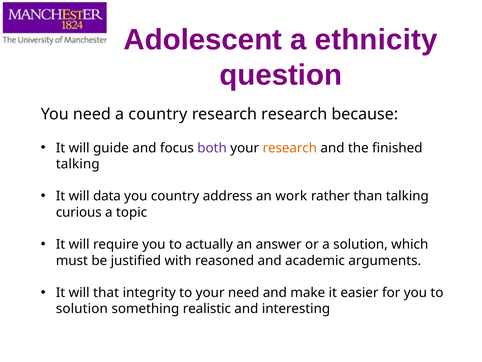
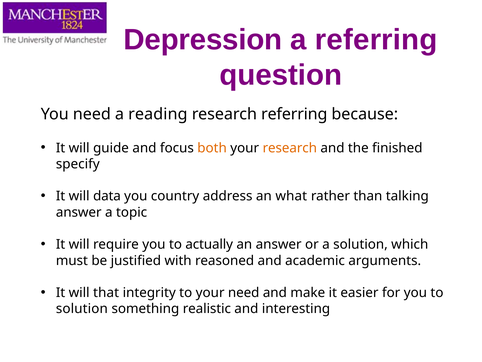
Adolescent: Adolescent -> Depression (203, 40)
a ethnicity: ethnicity -> referring (376, 40)
a country: country -> reading (158, 114)
research research: research -> referring (294, 114)
both colour: purple -> orange (212, 148)
talking: talking -> specify (78, 164)
work: work -> what (291, 196)
curious: curious -> answer (79, 212)
